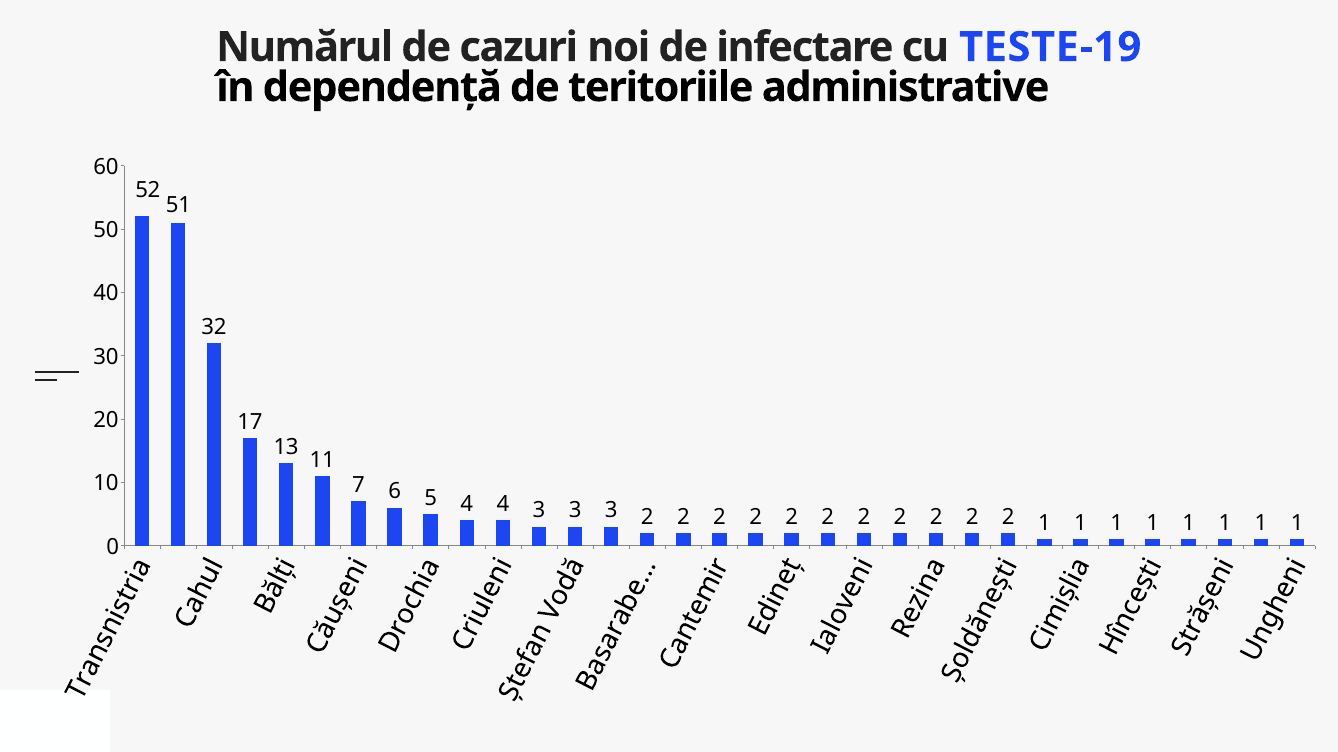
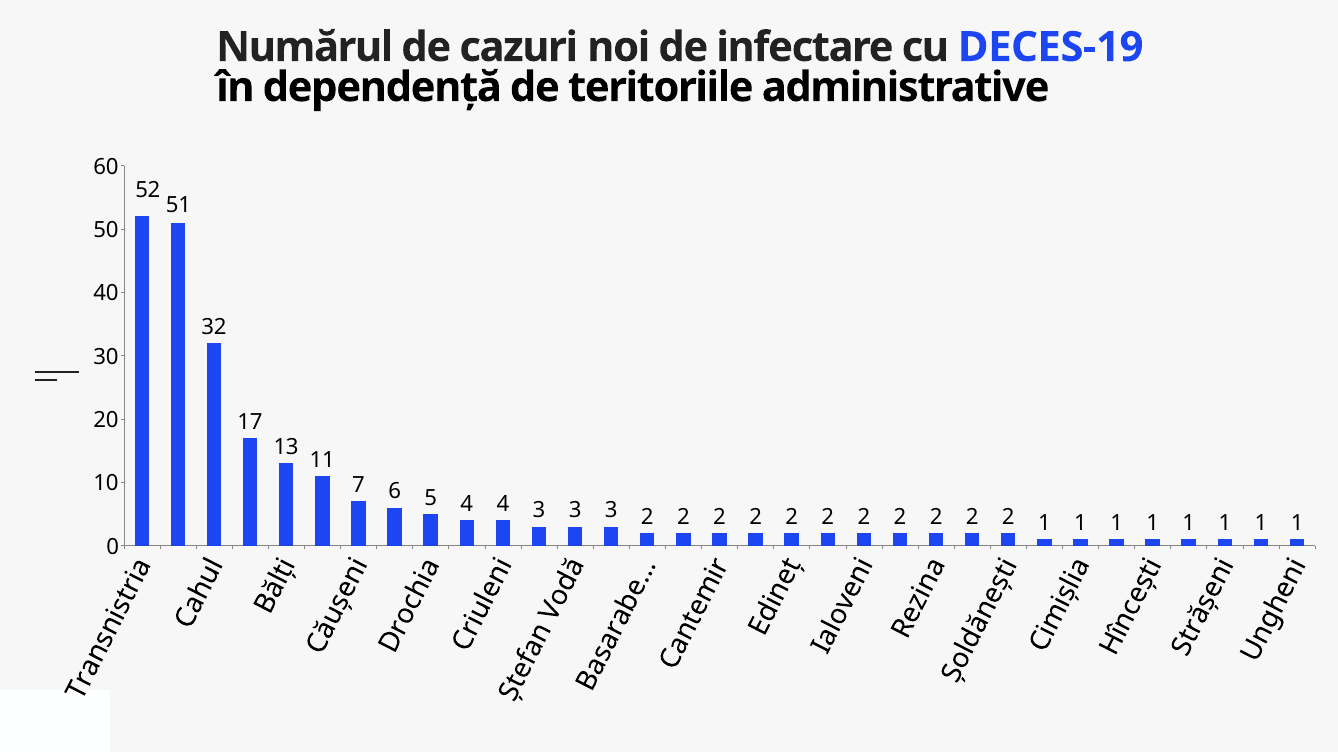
TESTE-19: TESTE-19 -> DECES-19 (1051, 47)
